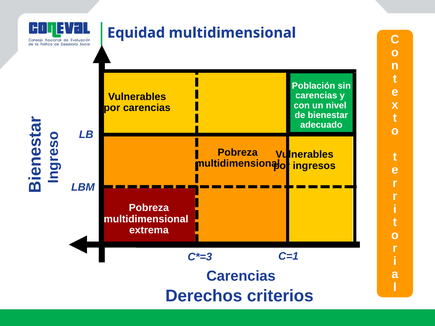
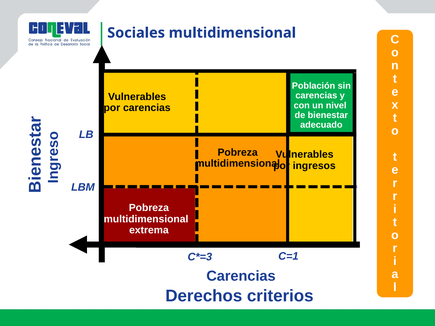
Equidad: Equidad -> Sociales (136, 33)
